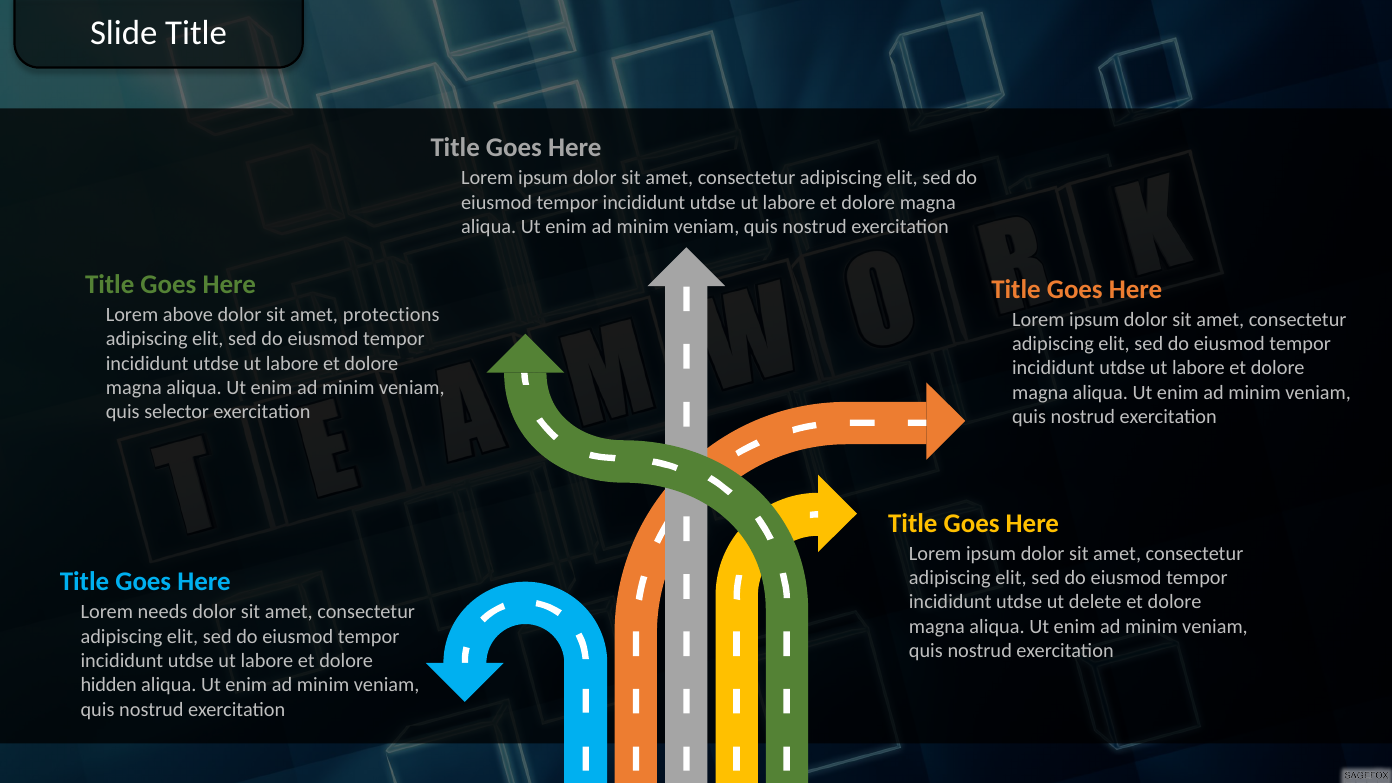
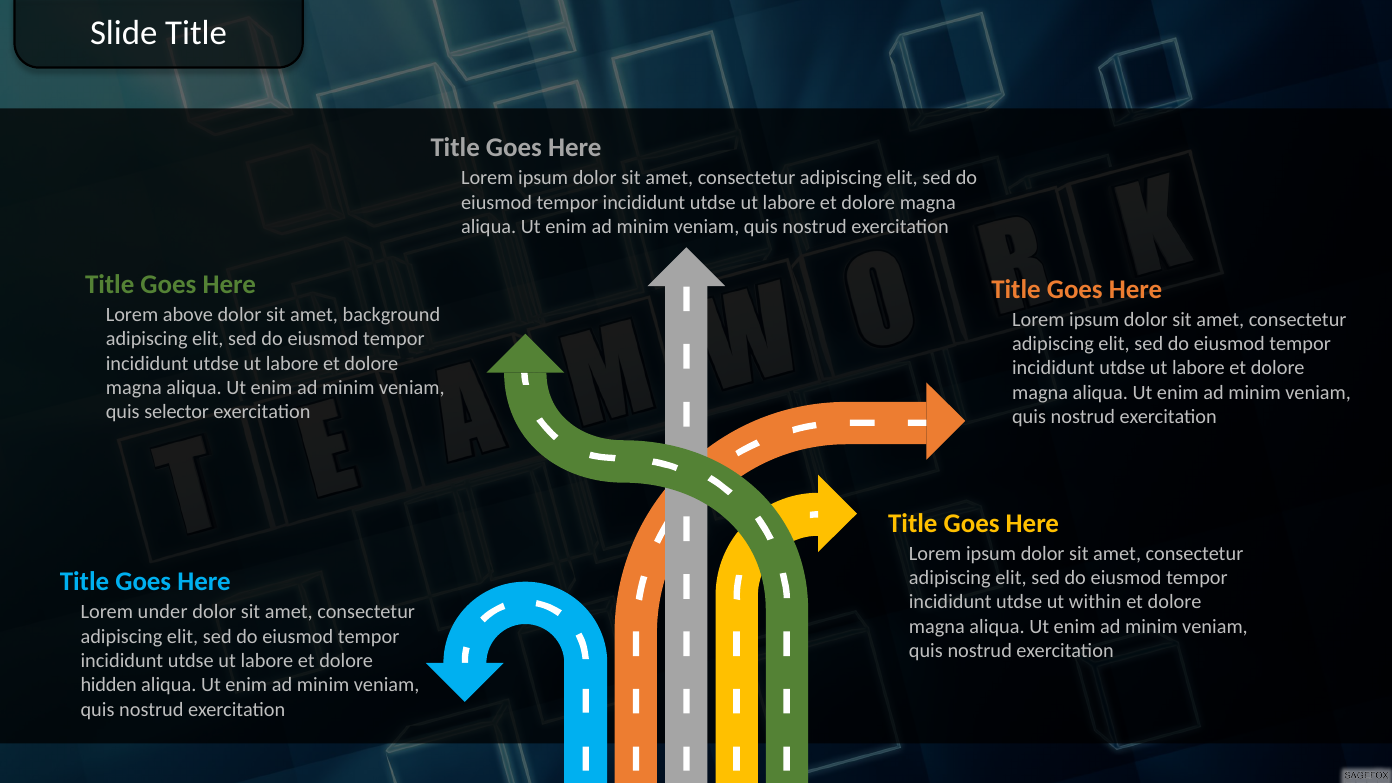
protections: protections -> background (391, 315)
delete: delete -> within (1095, 602)
needs: needs -> under (163, 612)
